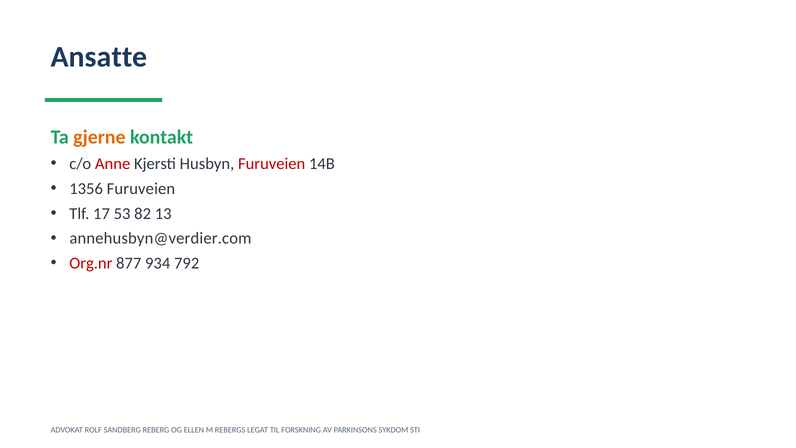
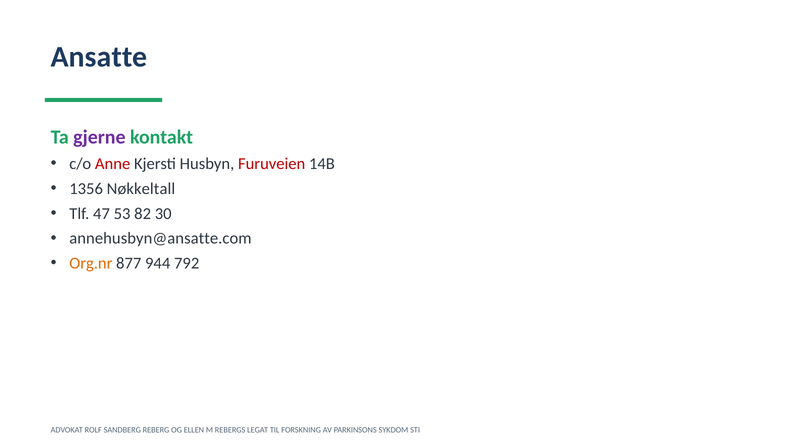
gjerne colour: orange -> purple (99, 137)
1356 Furuveien: Furuveien -> Nøkkeltall (141, 189)
17: 17 -> 47 (102, 213)
13: 13 -> 30 (163, 213)
annehusbyn@verdier.com: annehusbyn@verdier.com -> annehusbyn@ansatte.com (160, 238)
Org.nr colour: red -> orange (91, 263)
934: 934 -> 944 (158, 263)
